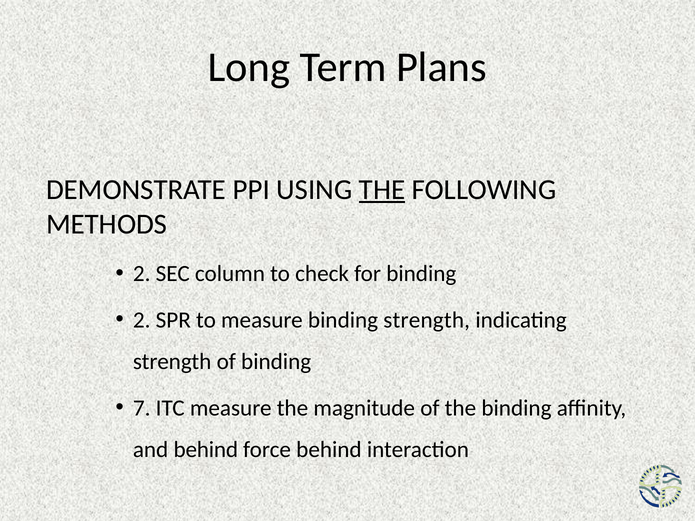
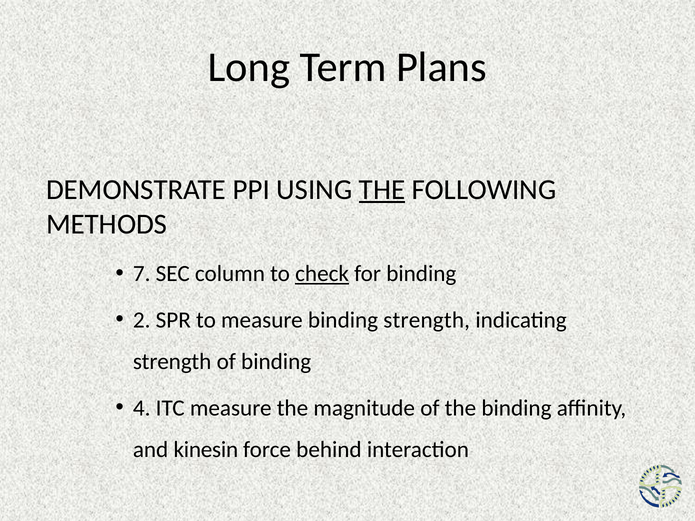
2: 2 -> 7 (142, 274)
check underline: none -> present (322, 274)
7: 7 -> 4 (142, 408)
and behind: behind -> kinesin (206, 450)
